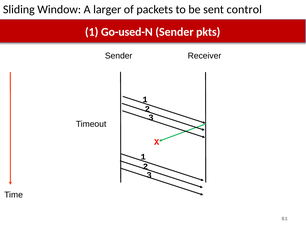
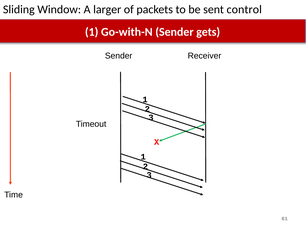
Go-used-N: Go-used-N -> Go-with-N (127, 32)
pkts: pkts -> gets (208, 32)
